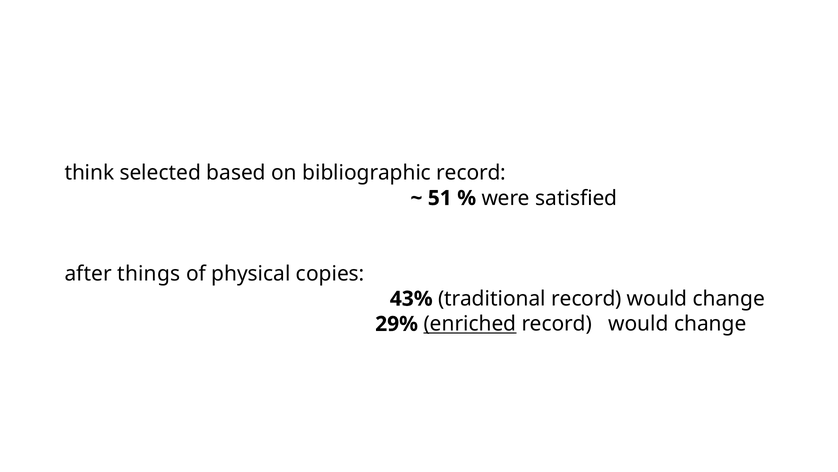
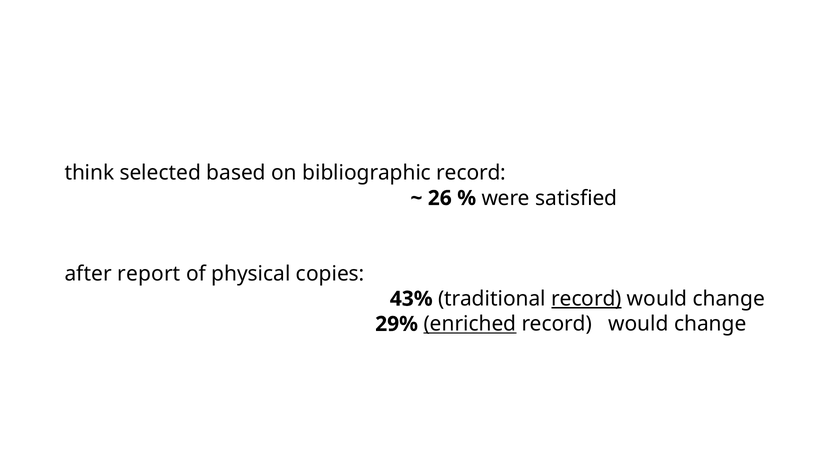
51: 51 -> 26 (440, 198)
things: things -> report (149, 273)
record underline: none -> present (586, 298)
